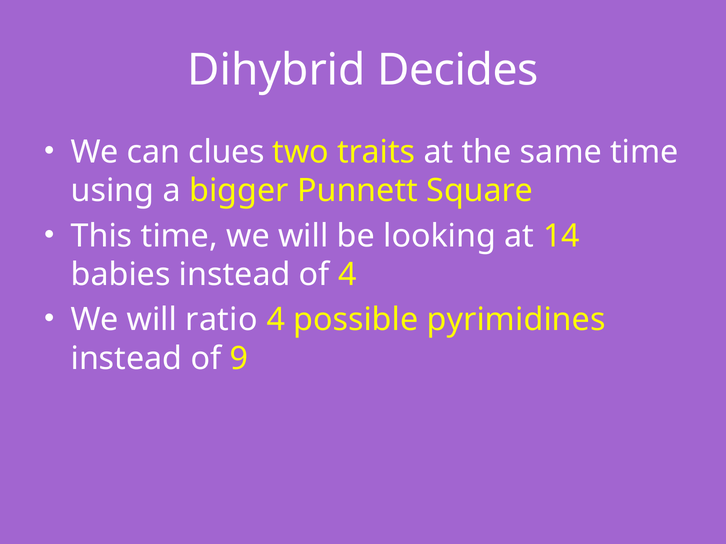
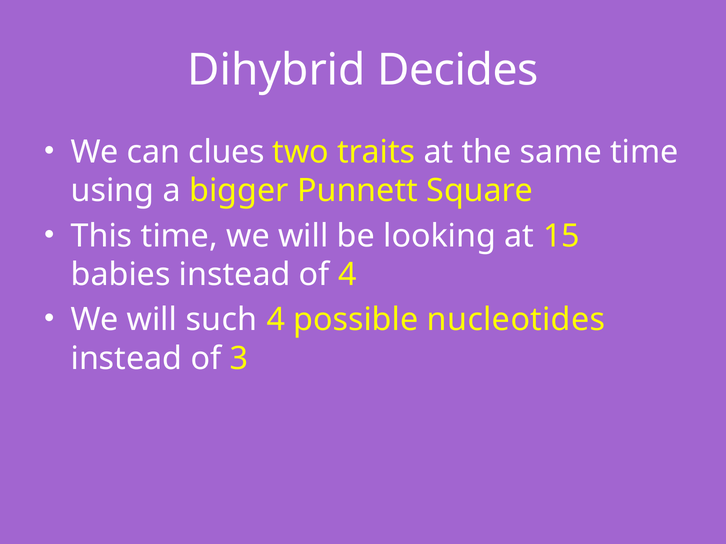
14: 14 -> 15 (562, 236)
ratio: ratio -> such (221, 320)
pyrimidines: pyrimidines -> nucleotides (516, 320)
9: 9 -> 3 (239, 359)
